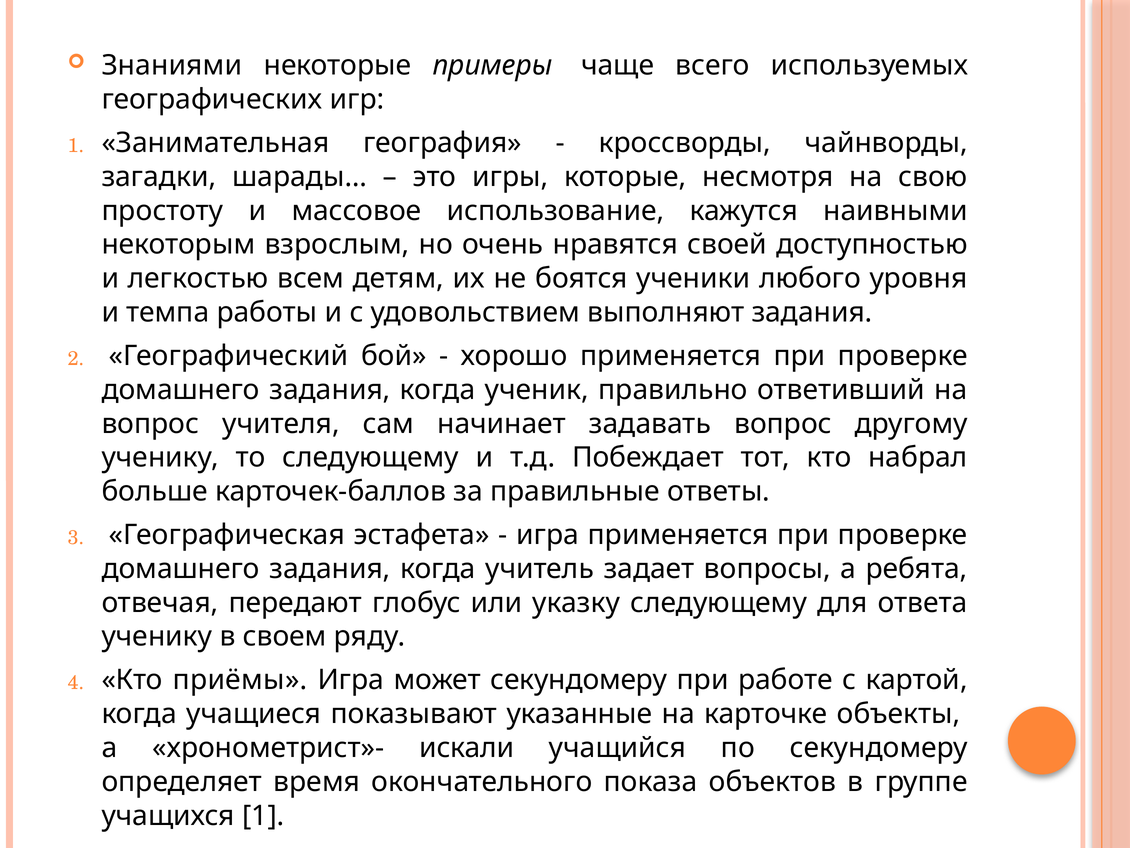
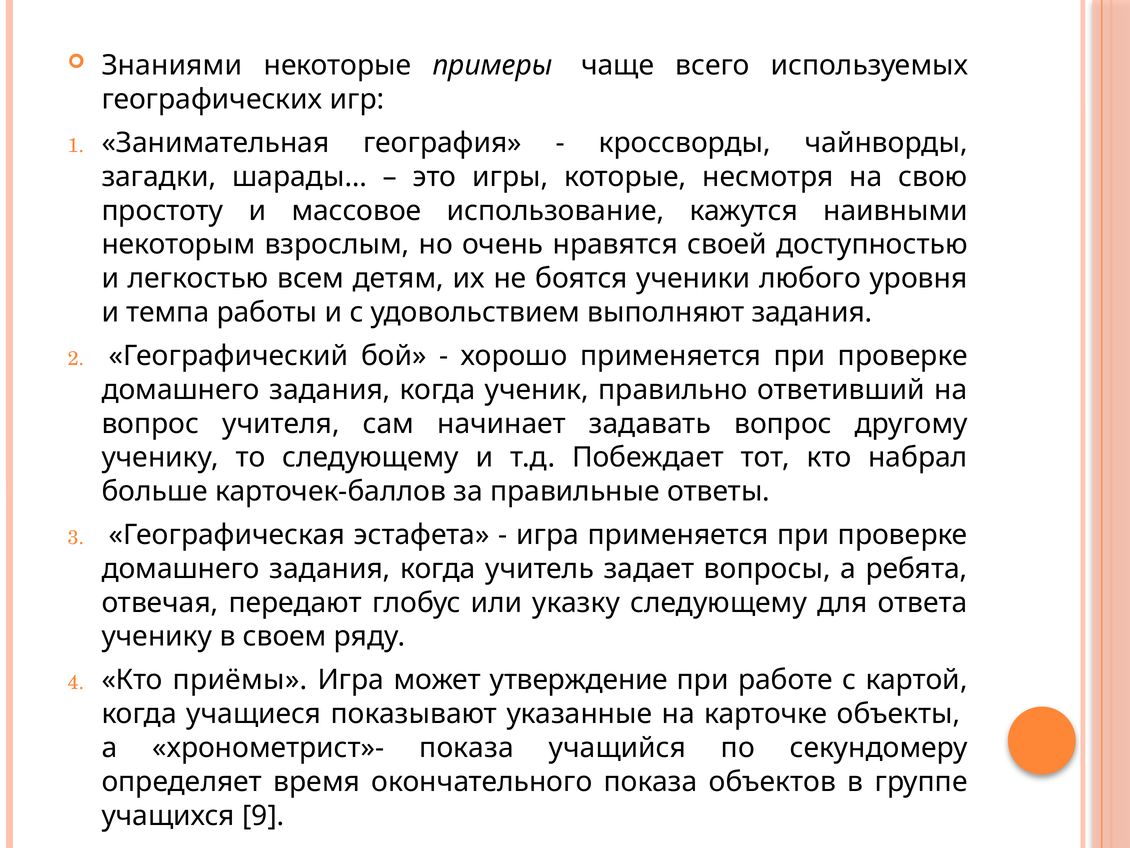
может секундомеру: секундомеру -> утверждение (579, 680)
хронометрист»- искали: искали -> показа (467, 747)
учащихся 1: 1 -> 9 (263, 815)
